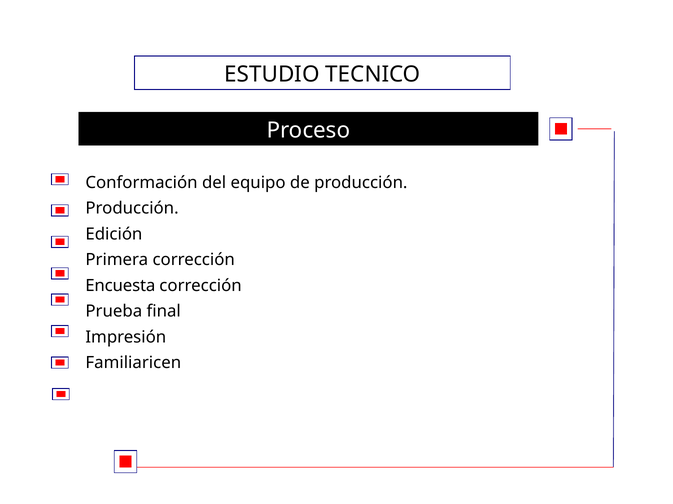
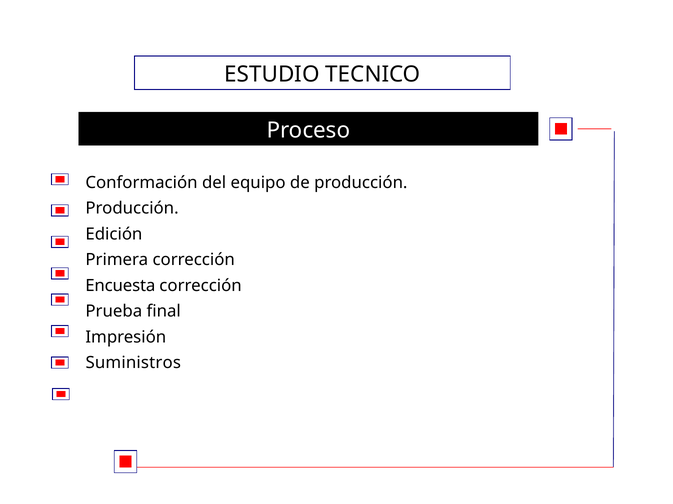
Familiaricen: Familiaricen -> Suministros (133, 363)
